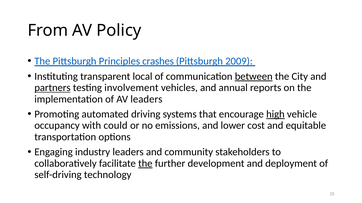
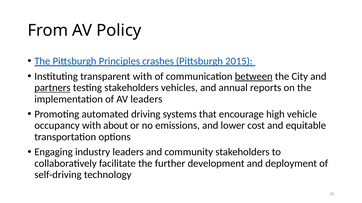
2009: 2009 -> 2015 (239, 61)
transparent local: local -> with (142, 77)
testing involvement: involvement -> stakeholders (132, 88)
high underline: present -> none (275, 114)
could: could -> about (116, 126)
the underline: present -> none (145, 164)
